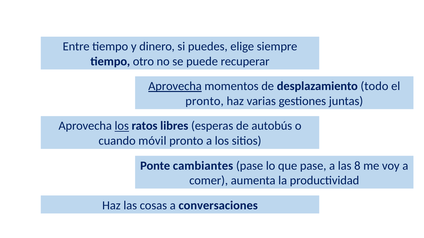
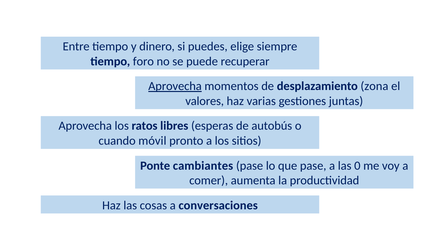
otro: otro -> foro (143, 61)
todo: todo -> zona (374, 86)
pronto: pronto -> valores (205, 101)
los underline: present -> none (122, 126)
8: 8 -> 0 (357, 166)
